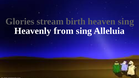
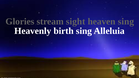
birth: birth -> sight (76, 21)
from: from -> birth (64, 31)
